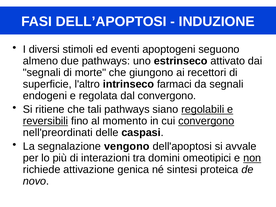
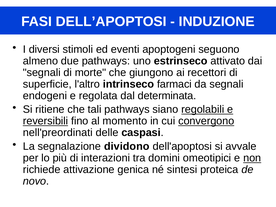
dal convergono: convergono -> determinata (167, 96)
vengono: vengono -> dividono (127, 146)
